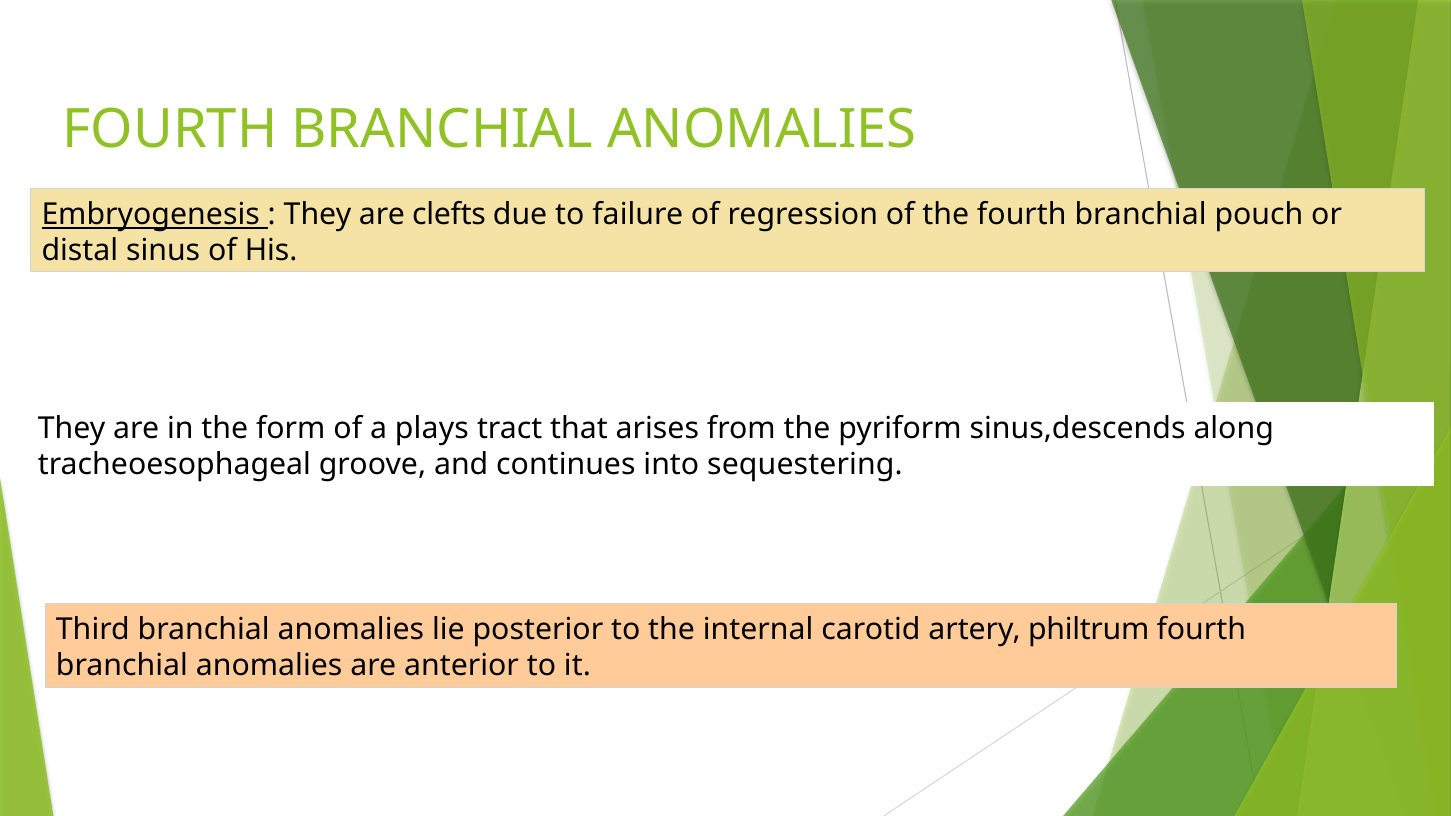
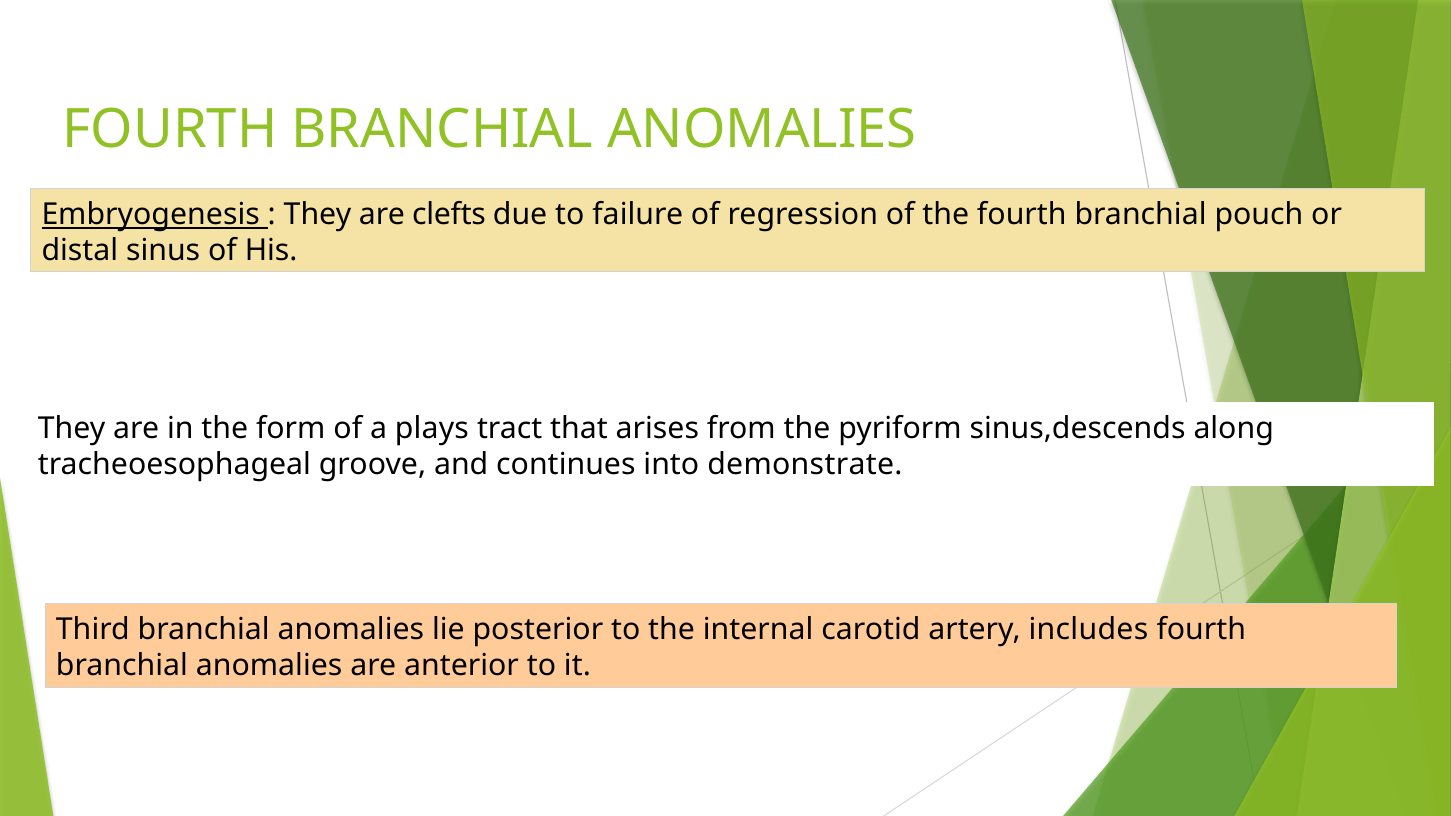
sequestering: sequestering -> demonstrate (805, 465)
philtrum: philtrum -> includes (1088, 630)
